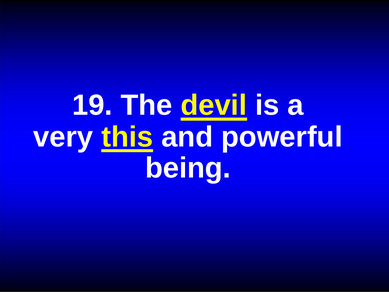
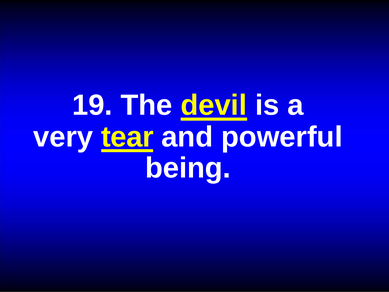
this: this -> tear (127, 137)
